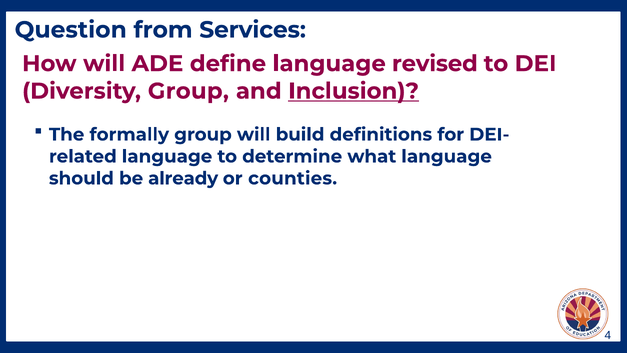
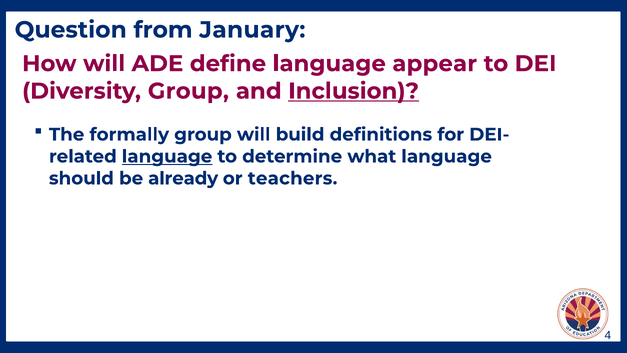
Services: Services -> January (252, 30)
revised: revised -> appear (435, 64)
language underline: none -> present (167, 156)
counties: counties -> teachers (293, 178)
